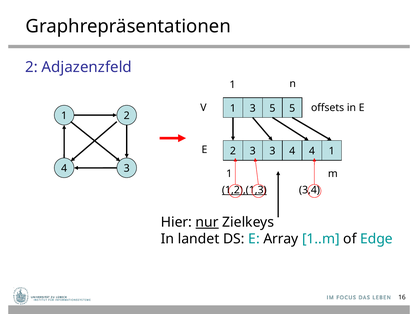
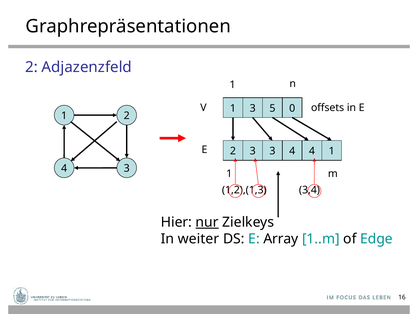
5 5: 5 -> 0 (292, 108)
1,2),(1,3 underline: present -> none (244, 190)
landet: landet -> weiter (199, 238)
